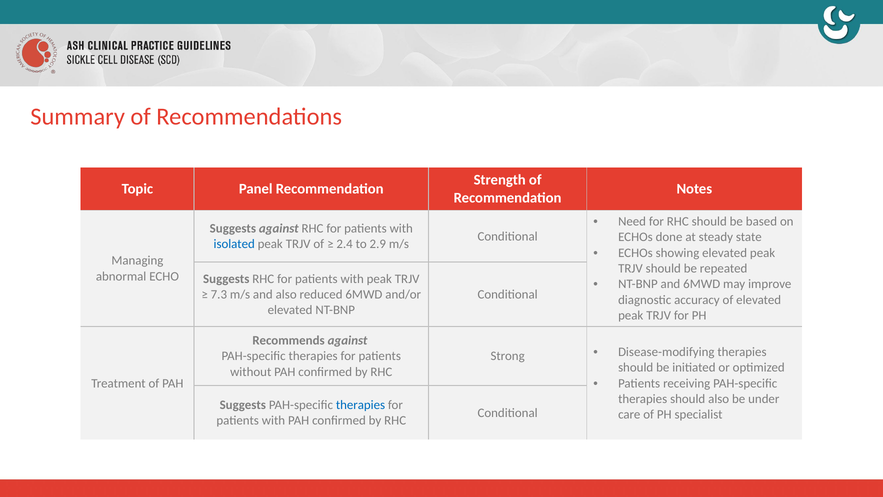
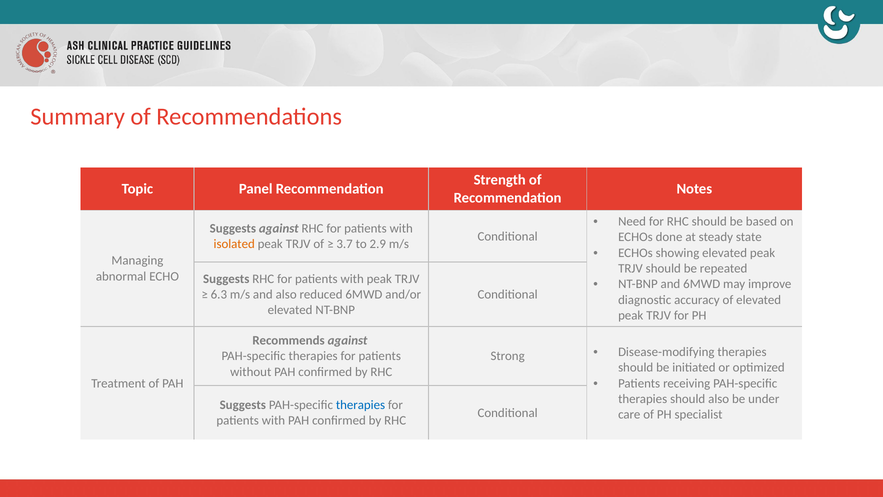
isolated colour: blue -> orange (234, 244)
2.4: 2.4 -> 3.7 (345, 244)
7.3: 7.3 -> 6.3 (219, 294)
